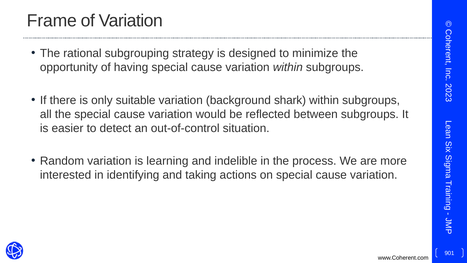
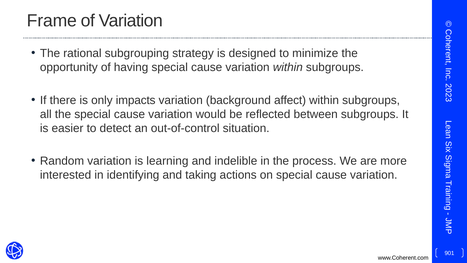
suitable: suitable -> impacts (136, 100)
shark: shark -> affect (290, 100)
